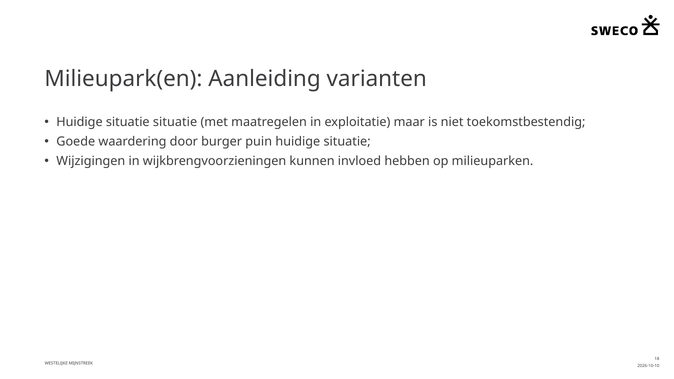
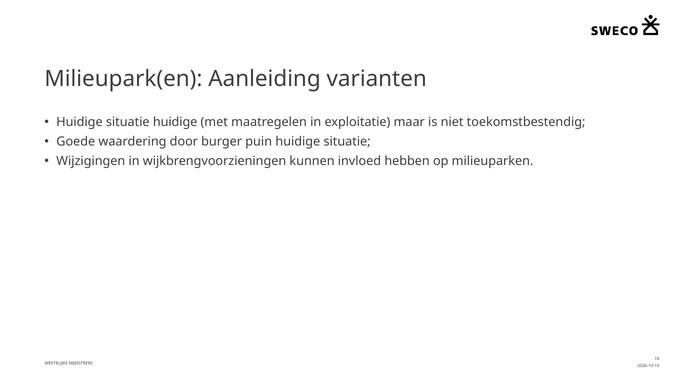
situatie situatie: situatie -> huidige (175, 122)
